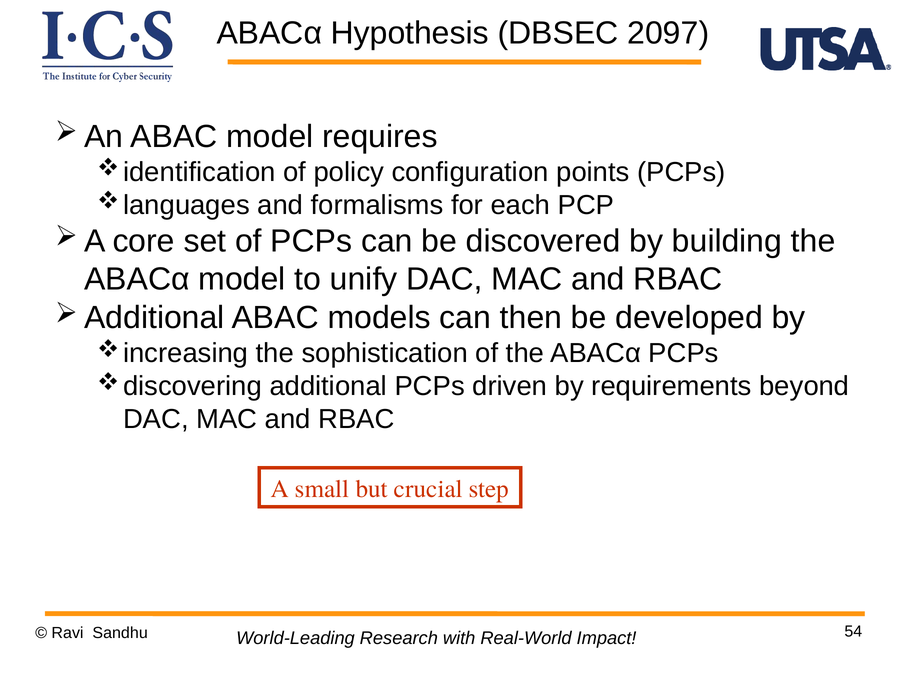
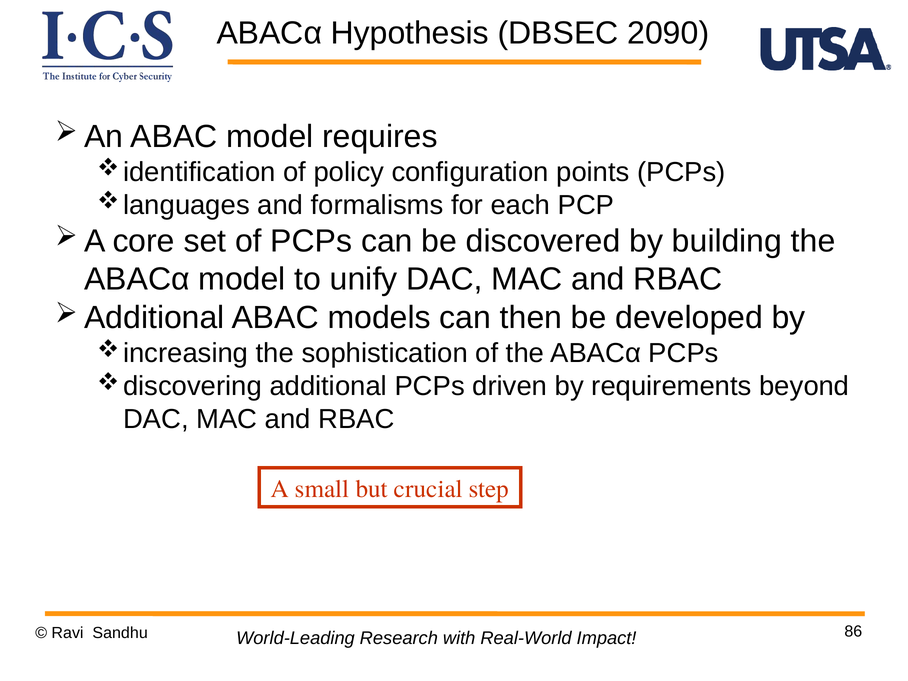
2097: 2097 -> 2090 (668, 33)
54: 54 -> 86 (853, 631)
